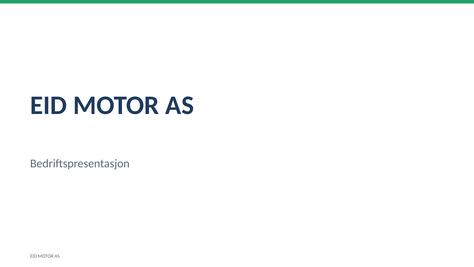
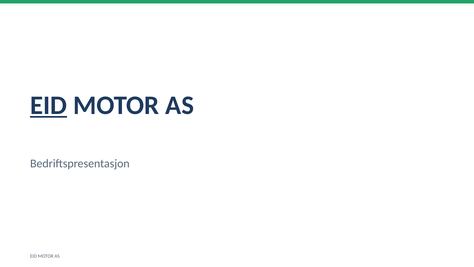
EID underline: none -> present (49, 105)
